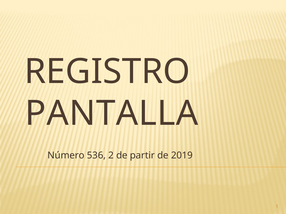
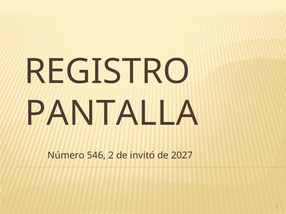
536: 536 -> 546 (96, 156)
partir: partir -> invitó (142, 156)
2019: 2019 -> 2027 (182, 156)
